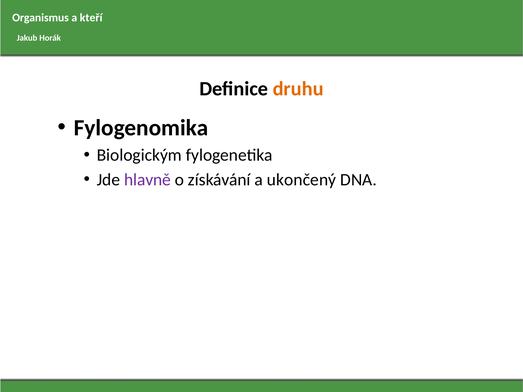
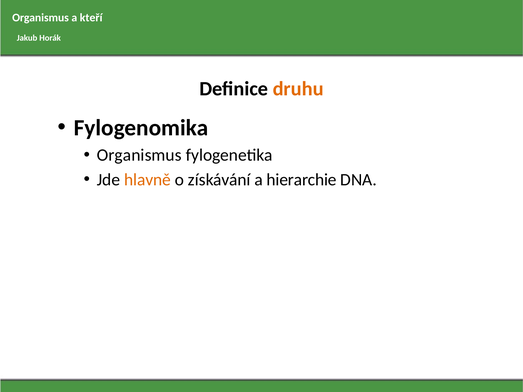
Biologickým: Biologickým -> Organismus (139, 155)
hlavně colour: purple -> orange (147, 180)
ukončený: ukončený -> hierarchie (302, 180)
